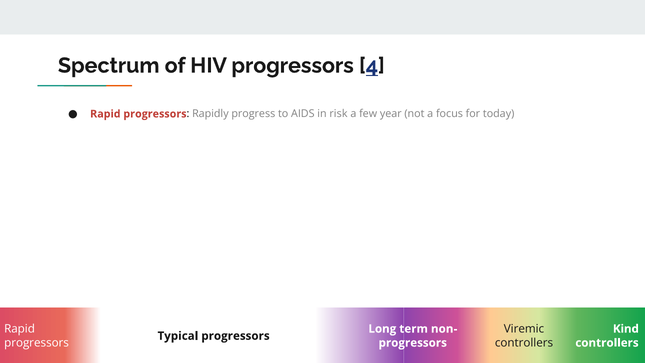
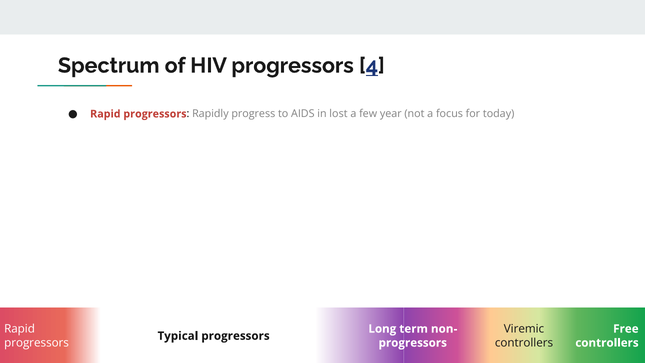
risk: risk -> lost (338, 114)
Kind: Kind -> Free (626, 329)
